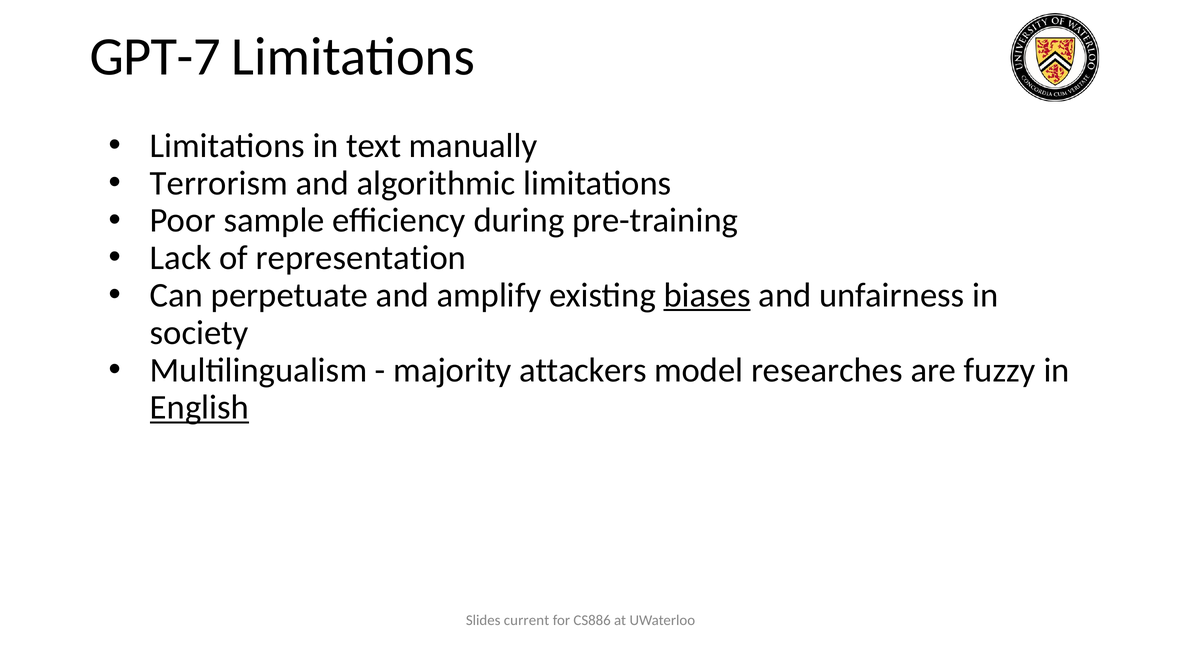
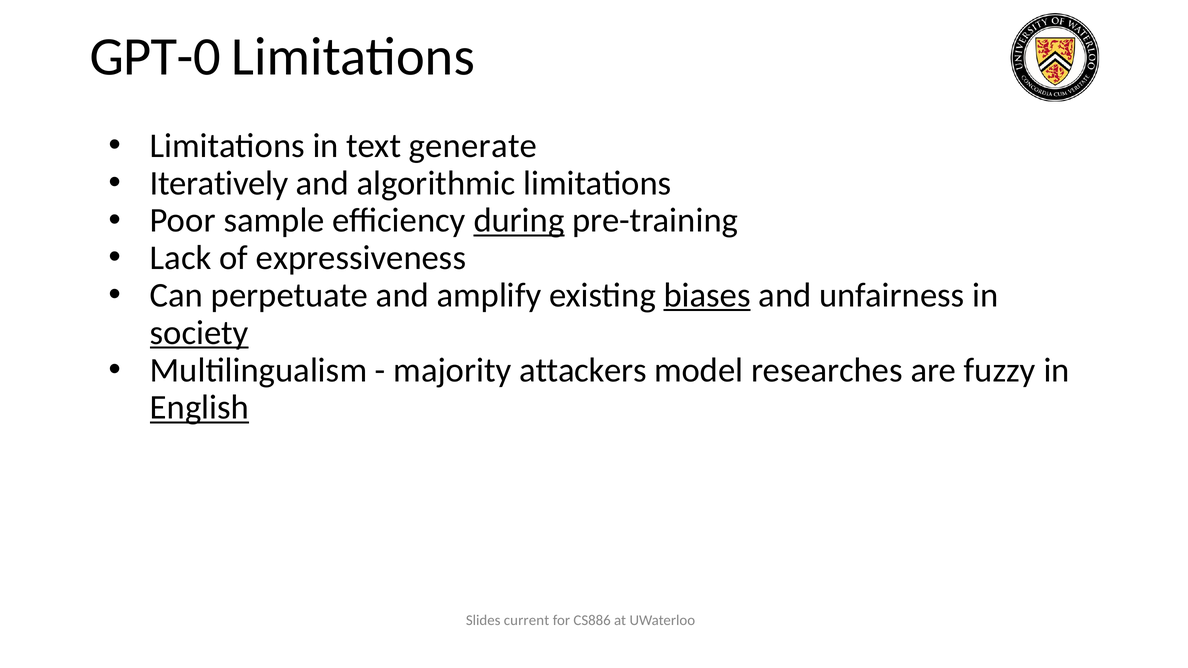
GPT-7: GPT-7 -> GPT-0 (155, 57)
manually: manually -> generate (473, 146)
Terrorism: Terrorism -> Iteratively (219, 183)
during underline: none -> present (519, 221)
representation: representation -> expressiveness (361, 258)
society underline: none -> present (199, 333)
